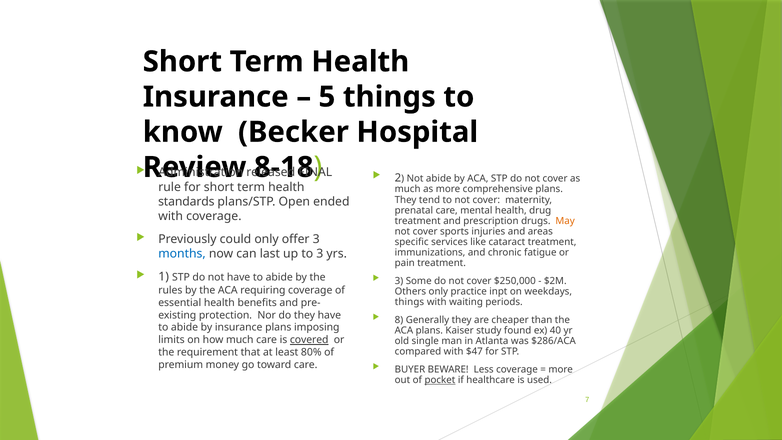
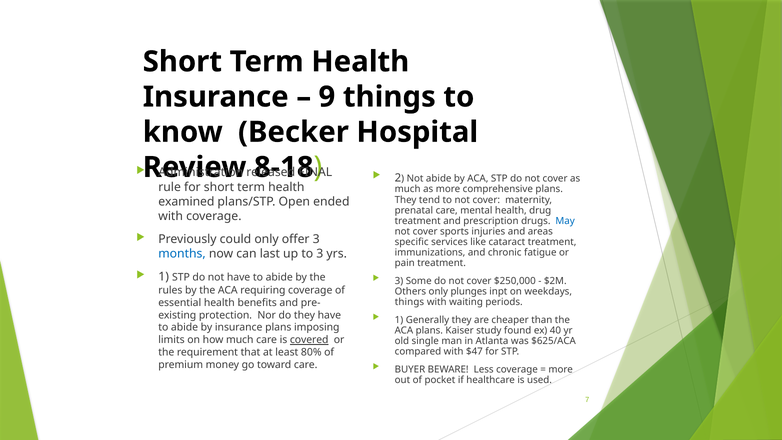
5: 5 -> 9 (327, 97)
standards: standards -> examined (186, 202)
May colour: orange -> blue (565, 221)
practice: practice -> plunges (469, 292)
8: 8 -> 1 (399, 320)
$286/ACA: $286/ACA -> $625/ACA (554, 341)
pocket underline: present -> none (440, 380)
